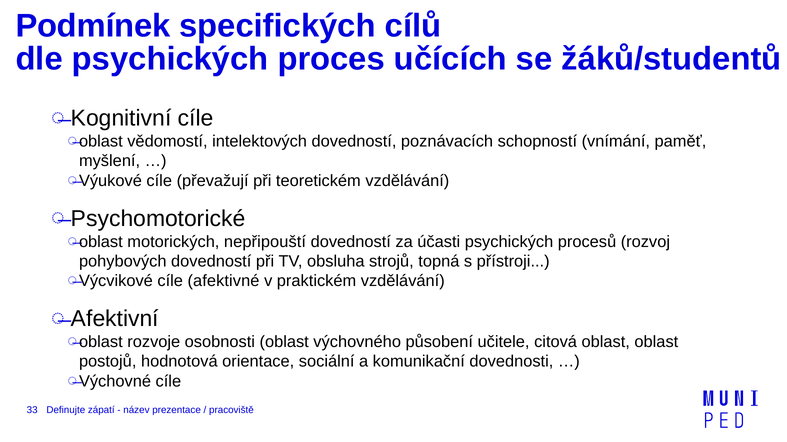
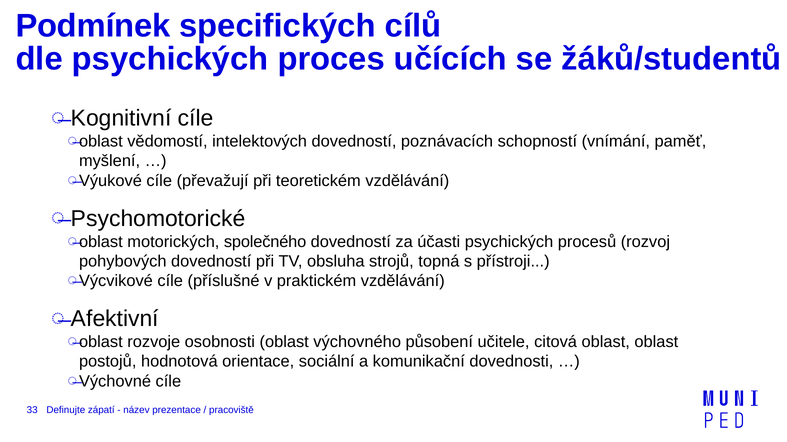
nepřipouští: nepřipouští -> společného (265, 242)
afektivné: afektivné -> příslušné (224, 281)
